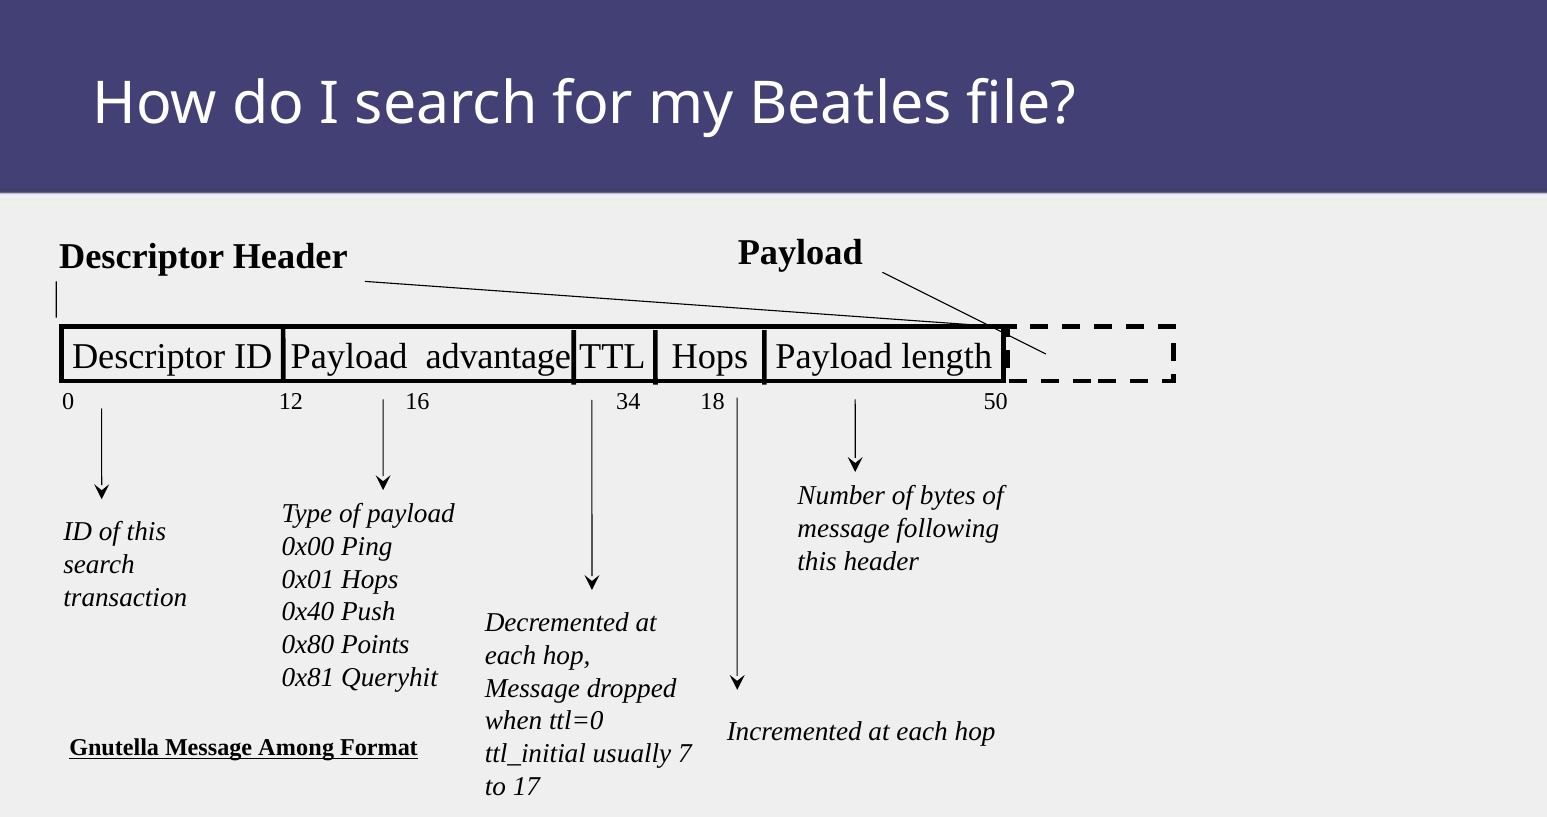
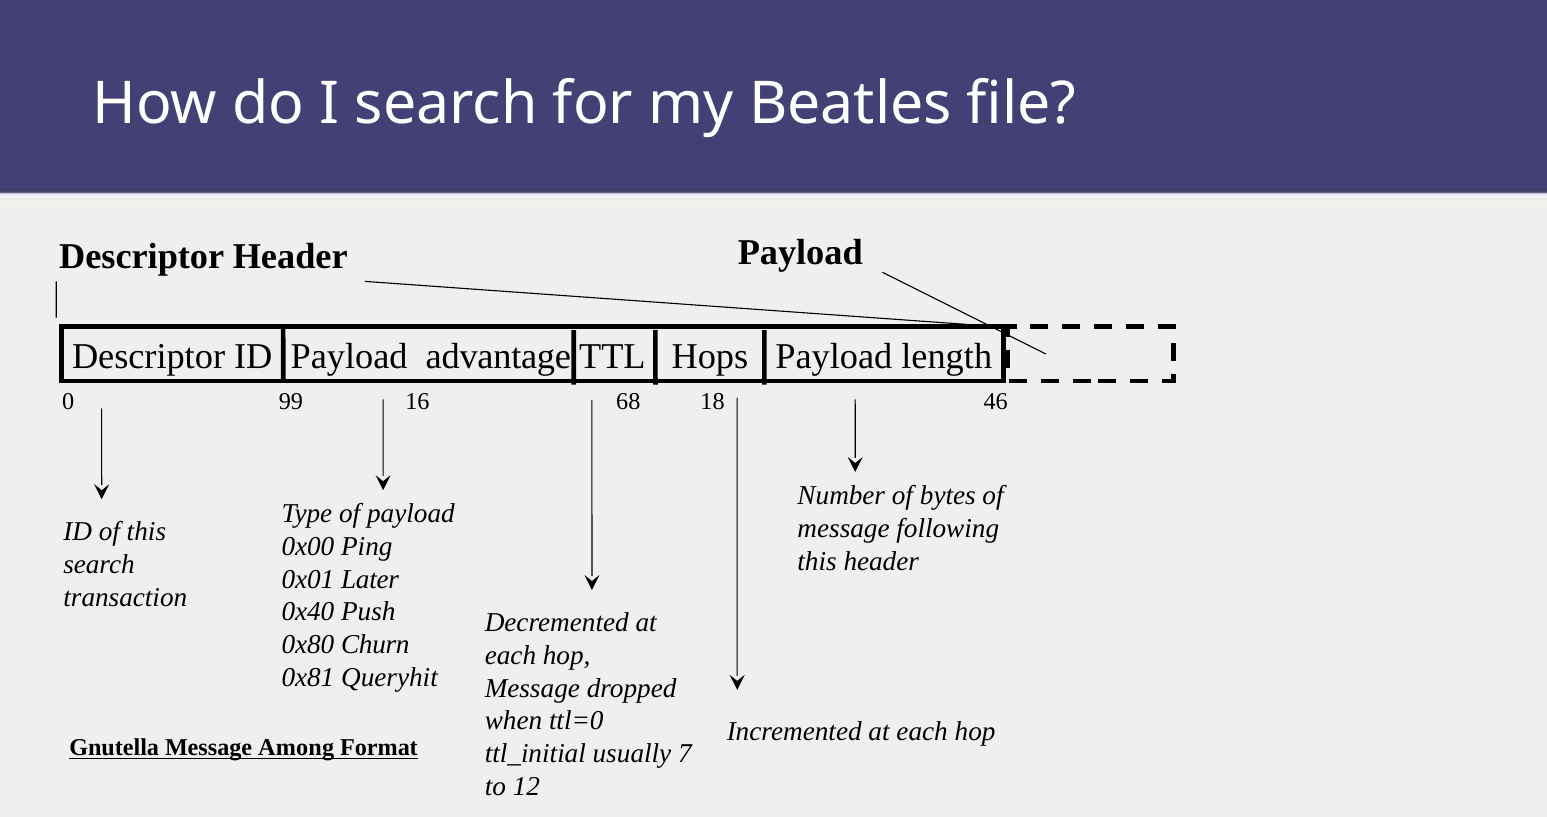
12: 12 -> 99 (291, 401)
34: 34 -> 68 (628, 401)
50: 50 -> 46 (996, 401)
0x01 Hops: Hops -> Later (370, 579)
Points: Points -> Churn (375, 645)
17: 17 -> 12 (526, 786)
